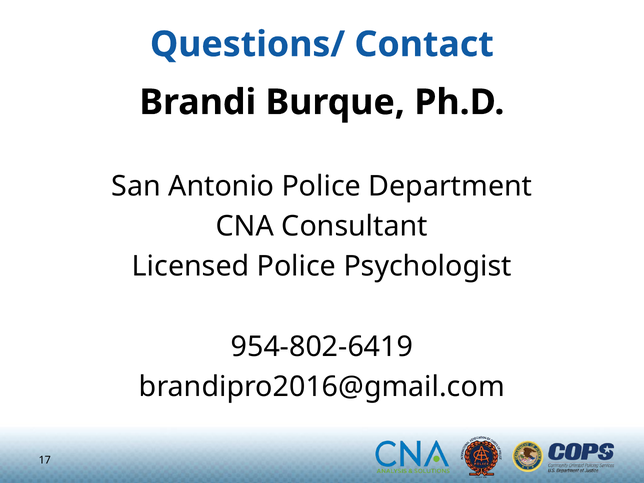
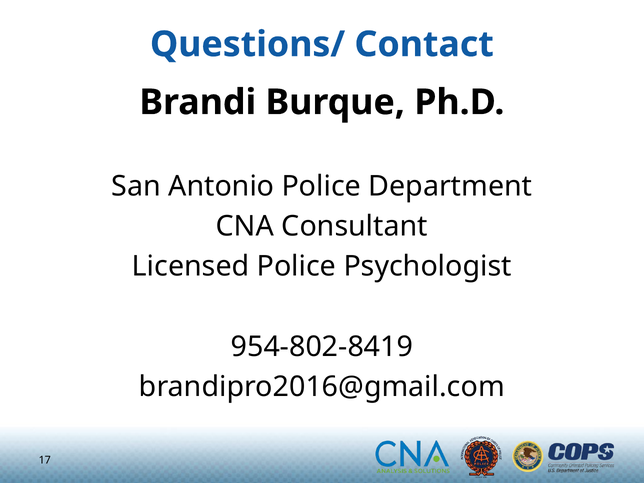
954-802-6419: 954-802-6419 -> 954-802-8419 (322, 347)
